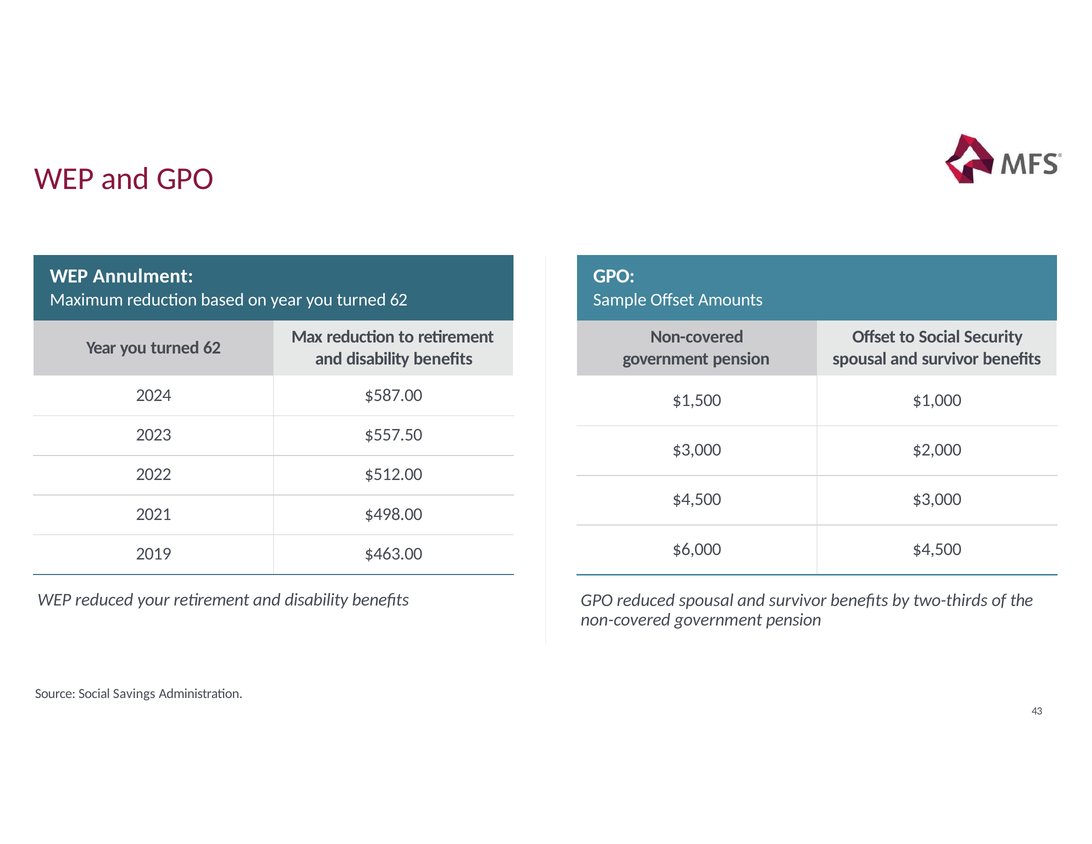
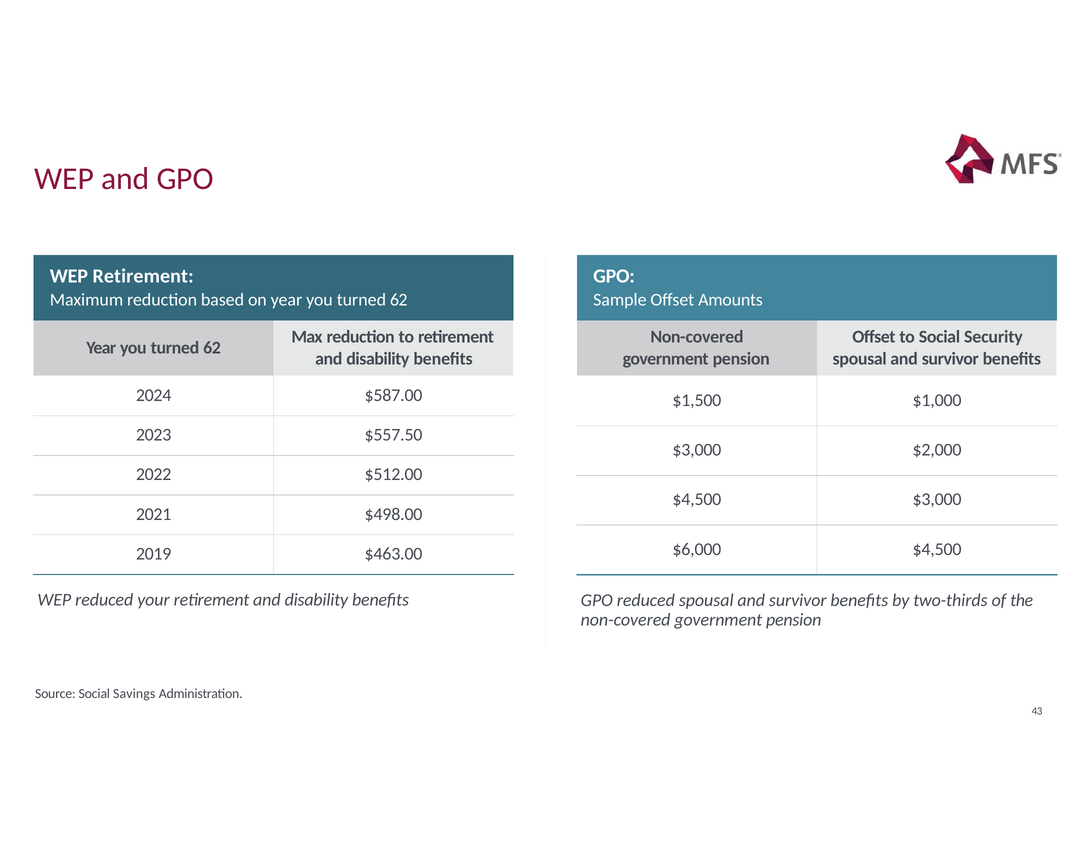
WEP Annulment: Annulment -> Retirement (143, 276)
